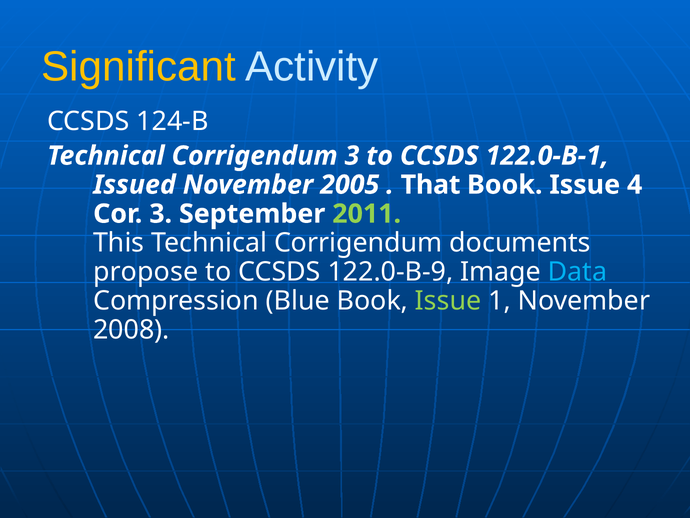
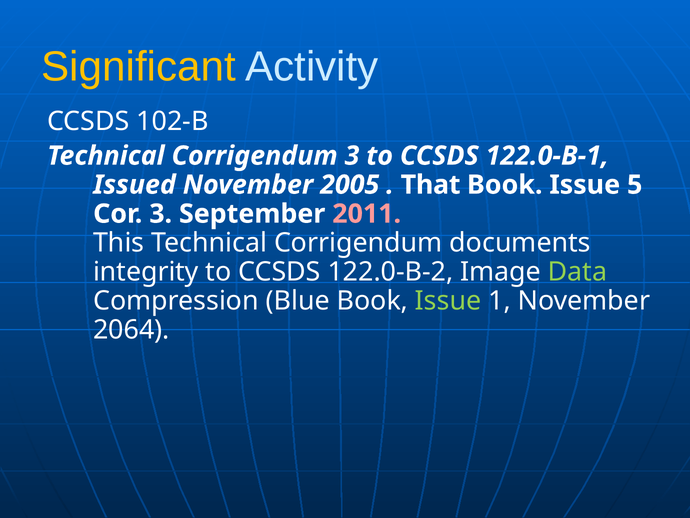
124-B: 124-B -> 102-B (172, 121)
4: 4 -> 5 (635, 185)
2011 colour: light green -> pink (367, 214)
propose: propose -> integrity (146, 272)
122.0-B-9: 122.0-B-9 -> 122.0-B-2 (390, 272)
Data colour: light blue -> light green (577, 272)
2008: 2008 -> 2064 (131, 330)
